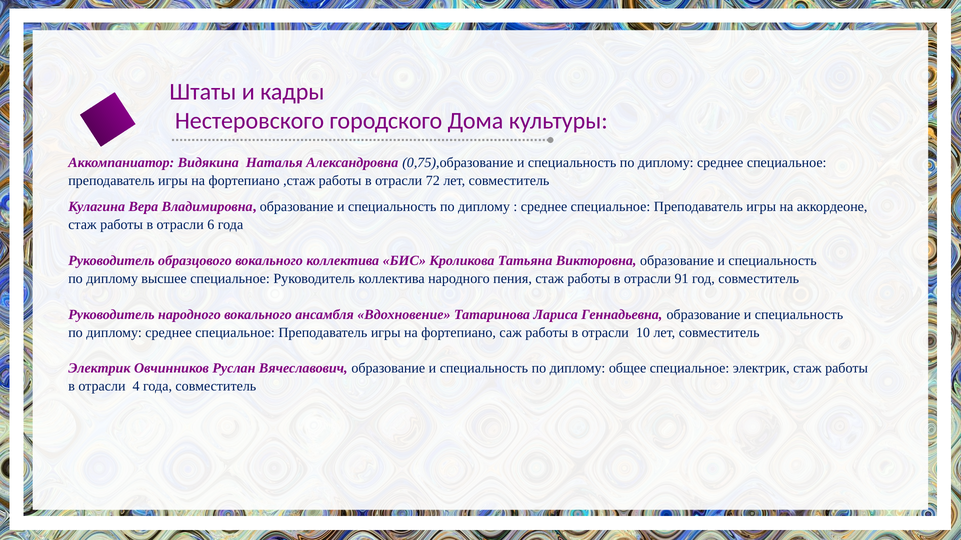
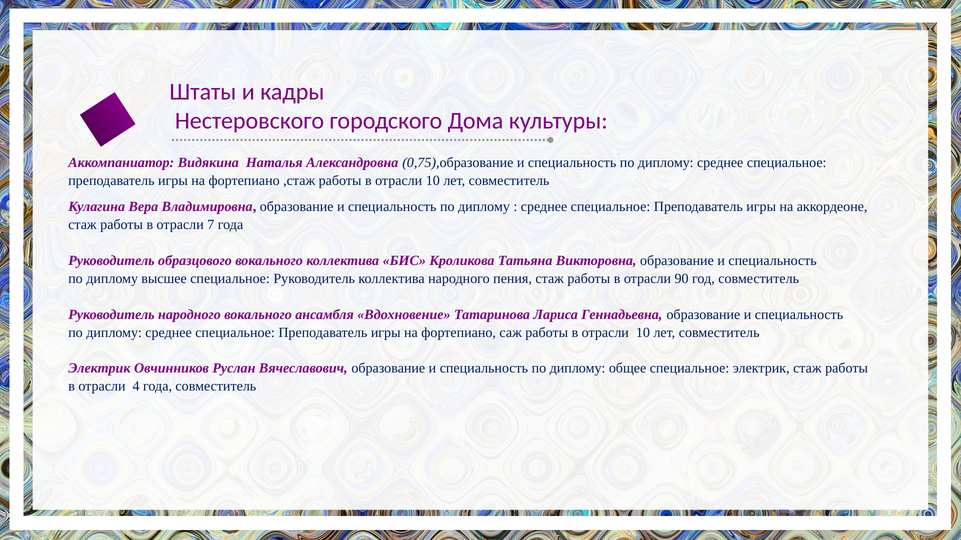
72: 72 -> 10 (433, 181)
6: 6 -> 7 (211, 225)
91: 91 -> 90 (682, 279)
